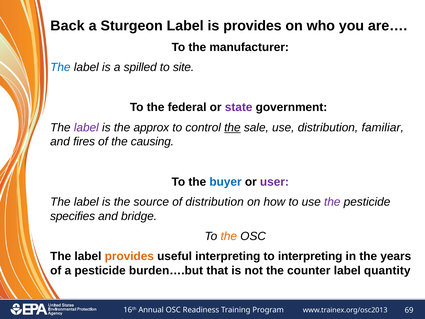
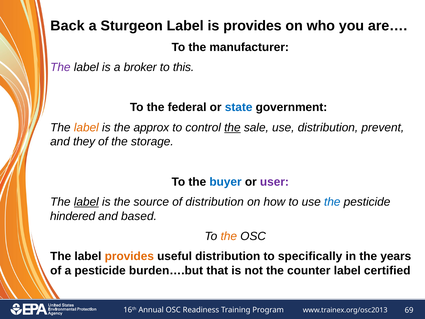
The colour: blue -> purple (60, 67)
spilled: spilled -> broker (140, 67)
site: site -> this (184, 67)
state colour: purple -> blue (239, 107)
label colour: purple -> orange (86, 127)
familiar: familiar -> prevent (383, 127)
fires: fires -> they (84, 142)
causing: causing -> storage (152, 142)
label underline: none -> present (86, 202)
the colour: purple -> blue (332, 202)
specifies: specifies -> hindered (73, 216)
bridge: bridge -> based (139, 216)
useful interpreting: interpreting -> distribution (228, 256)
to interpreting: interpreting -> specifically (310, 256)
quantity: quantity -> certified (387, 270)
